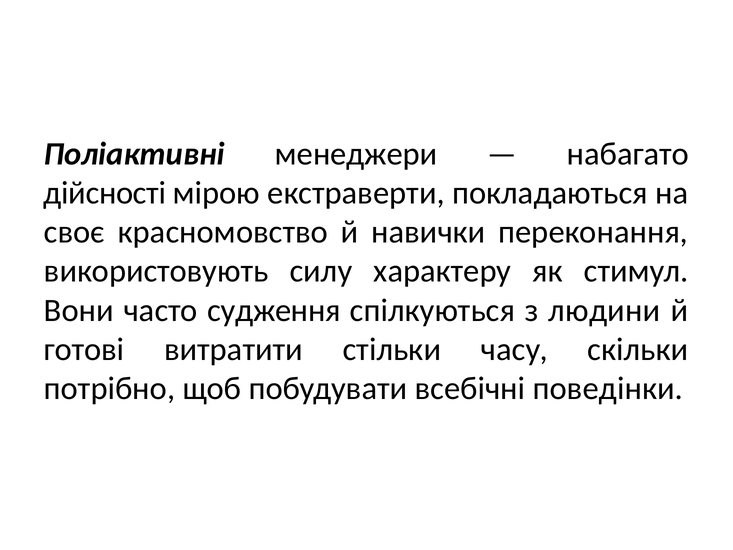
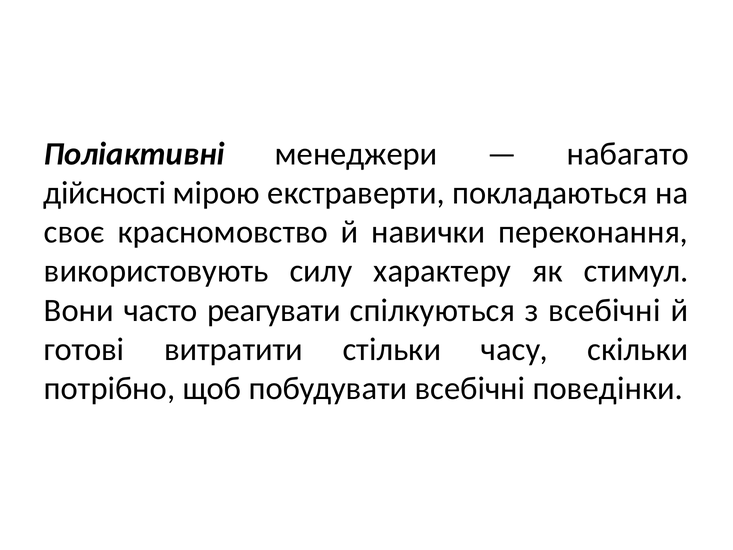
судження: судження -> реагувати (274, 310)
з людини: людини -> всебічні (604, 310)
